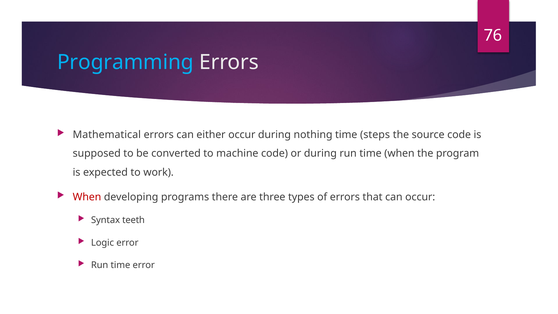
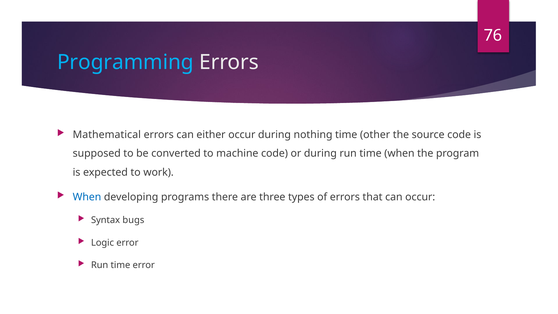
steps: steps -> other (375, 135)
When colour: red -> blue (87, 197)
teeth: teeth -> bugs (133, 220)
